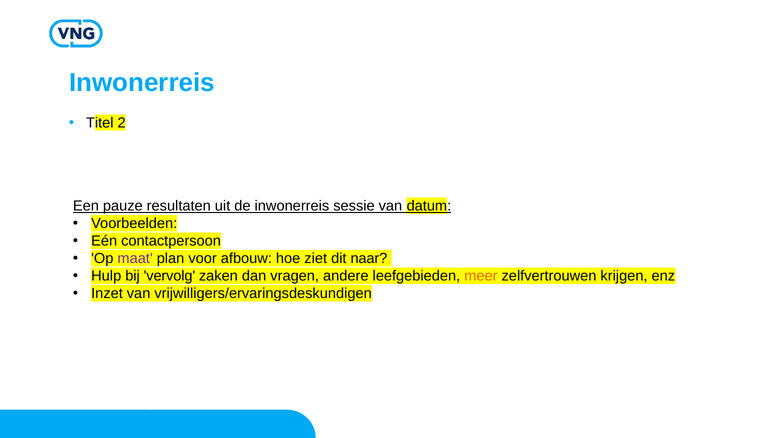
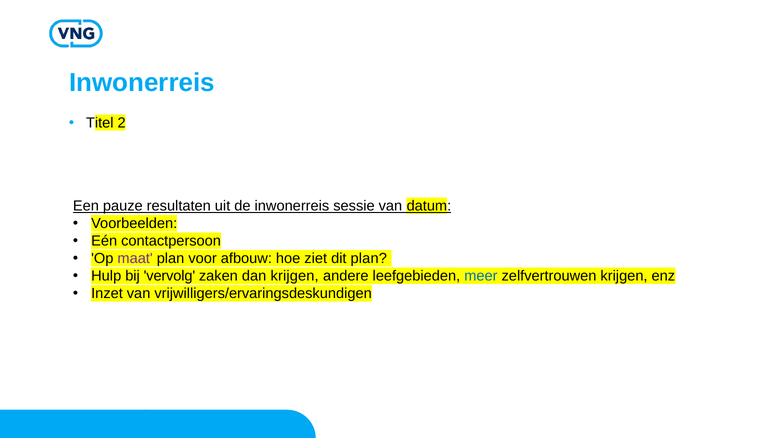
dit naar: naar -> plan (369, 259)
dan vragen: vragen -> krijgen (295, 276)
meer colour: orange -> blue (481, 276)
